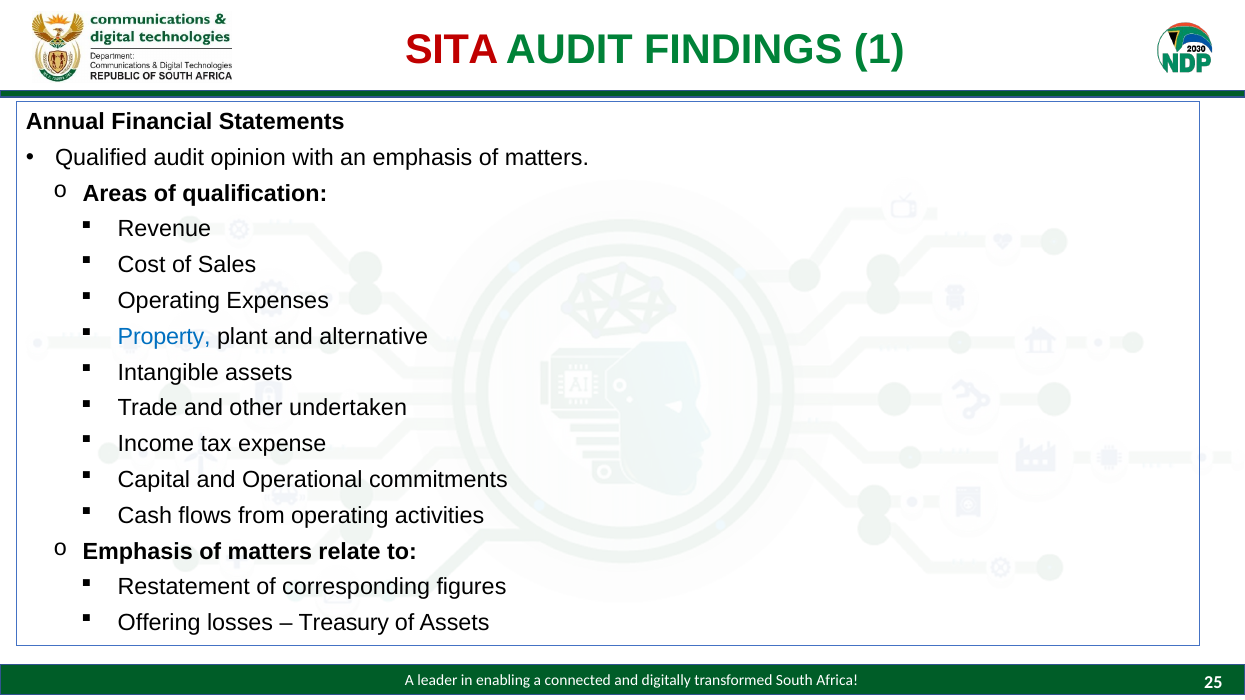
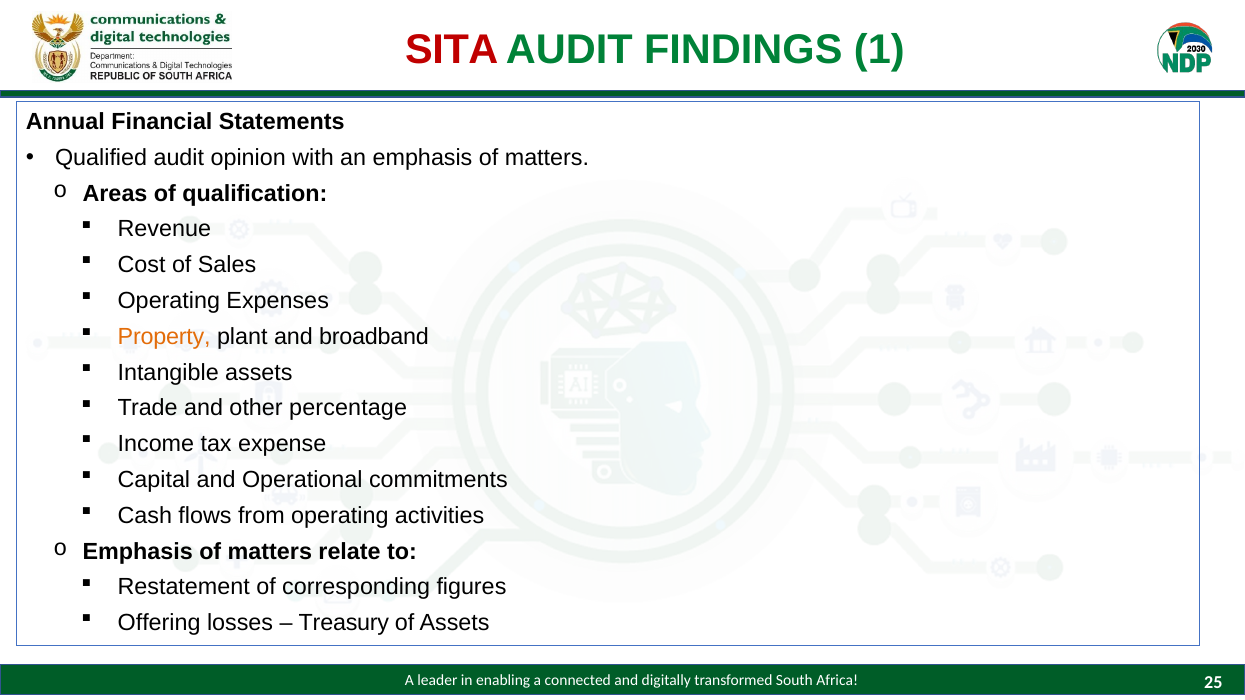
Property colour: blue -> orange (164, 337)
alternative: alternative -> broadband (374, 337)
undertaken: undertaken -> percentage (348, 408)
